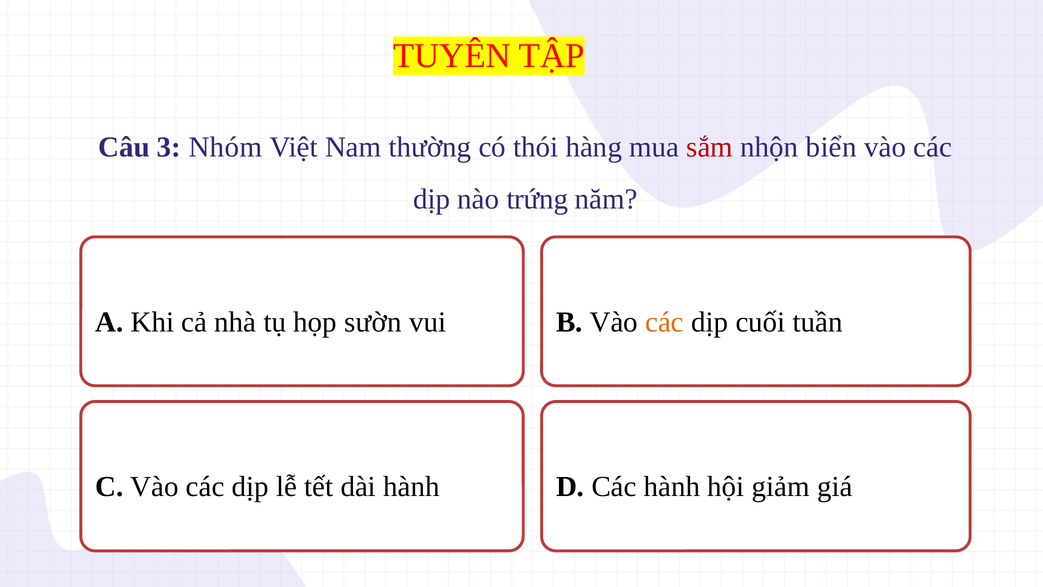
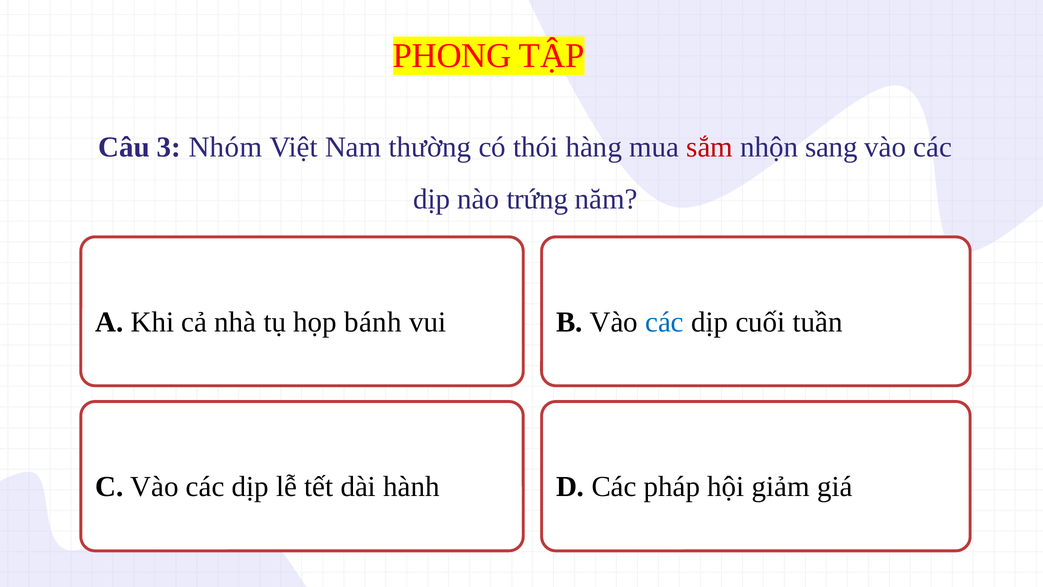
TUYÊN: TUYÊN -> PHONG (452, 56)
biển: biển -> sang (832, 147)
sườn: sườn -> bánh (373, 322)
các colour: orange -> blue (665, 322)
Các hành: hành -> pháp (672, 487)
